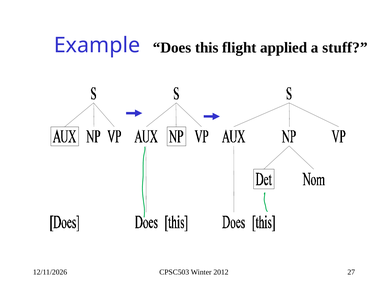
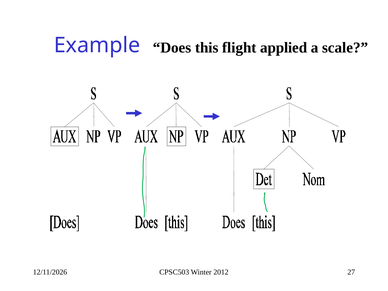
stuff: stuff -> scale (345, 48)
